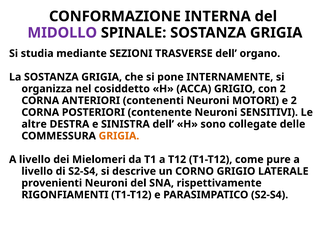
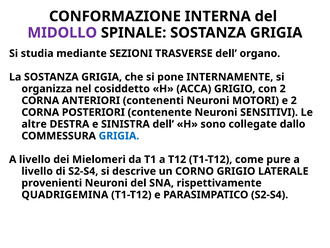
delle: delle -> dallo (293, 124)
GRIGIA colour: orange -> blue (119, 136)
RIGONFIAMENTI: RIGONFIAMENTI -> QUADRIGEMINA (65, 194)
